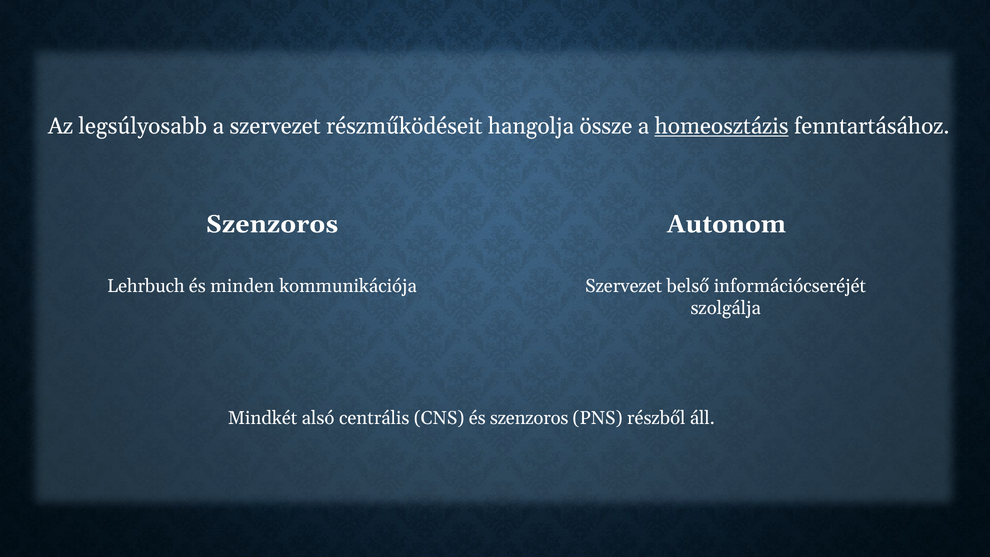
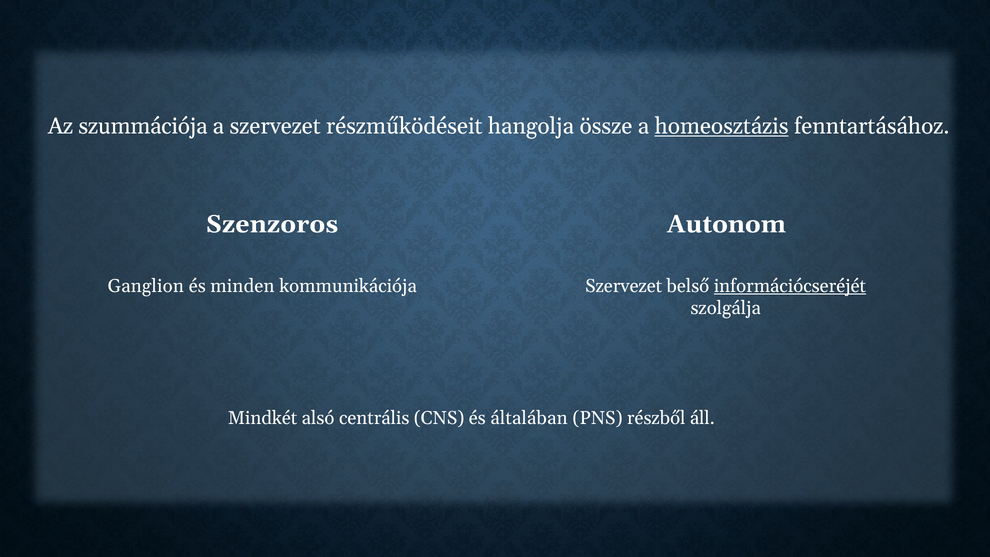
legsúlyosabb: legsúlyosabb -> szummációja (143, 126)
Lehrbuch: Lehrbuch -> Ganglion (146, 286)
információcseréjét underline: none -> present (790, 286)
és szenzoros: szenzoros -> általában (529, 418)
